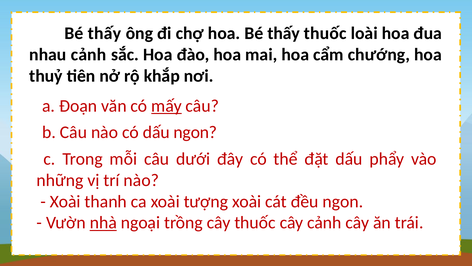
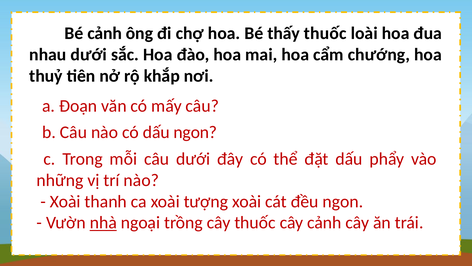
thấy: thấy -> cảnh (105, 33)
nhau cảnh: cảnh -> dưới (89, 54)
mấy underline: present -> none (167, 106)
